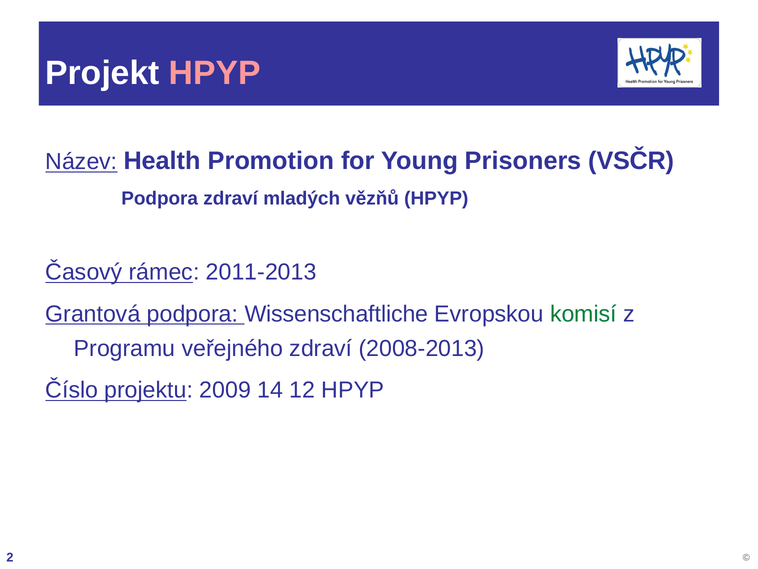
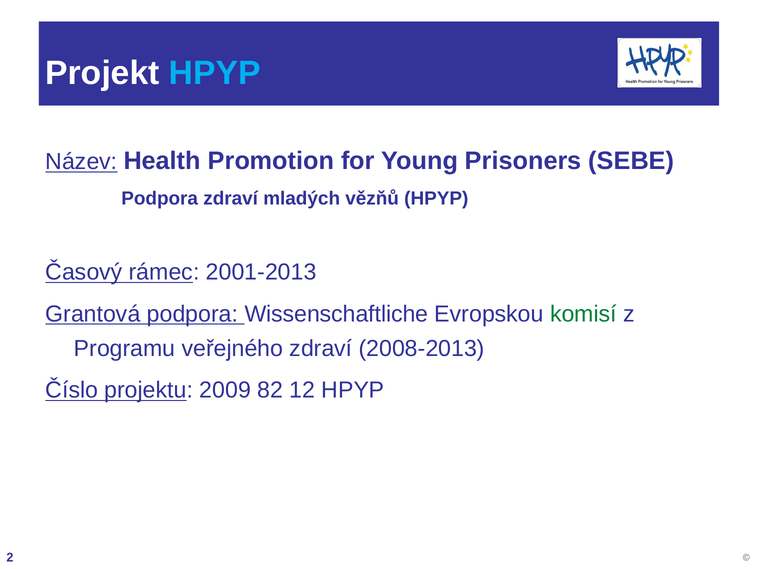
HPYP colour: pink -> light blue (215, 73)
VSČR: VSČR -> SEBE (631, 161)
2011-2013: 2011-2013 -> 2001-2013 (261, 272)
14: 14 -> 82 (270, 390)
